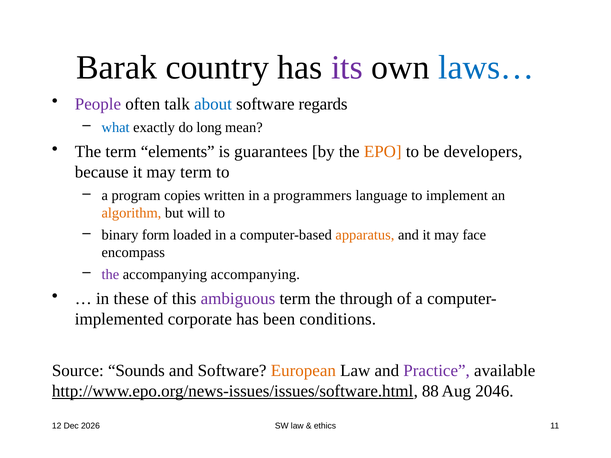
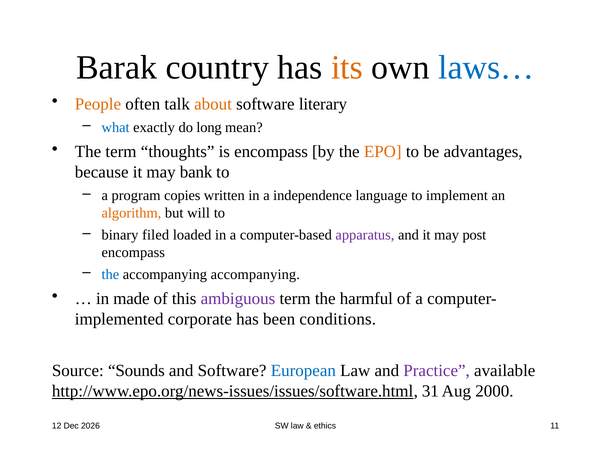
its colour: purple -> orange (347, 68)
People colour: purple -> orange (98, 104)
about colour: blue -> orange (213, 104)
regards: regards -> literary (323, 104)
elements: elements -> thoughts (178, 152)
is guarantees: guarantees -> encompass (271, 152)
developers: developers -> advantages (483, 152)
may term: term -> bank (196, 172)
programmers: programmers -> independence (313, 196)
form: form -> filed (156, 235)
apparatus colour: orange -> purple (365, 235)
face: face -> post (474, 235)
the colour: purple -> blue (110, 275)
these: these -> made (131, 299)
through: through -> harmful (366, 299)
European colour: orange -> blue (303, 371)
88: 88 -> 31 (430, 391)
2046: 2046 -> 2000 (494, 391)
